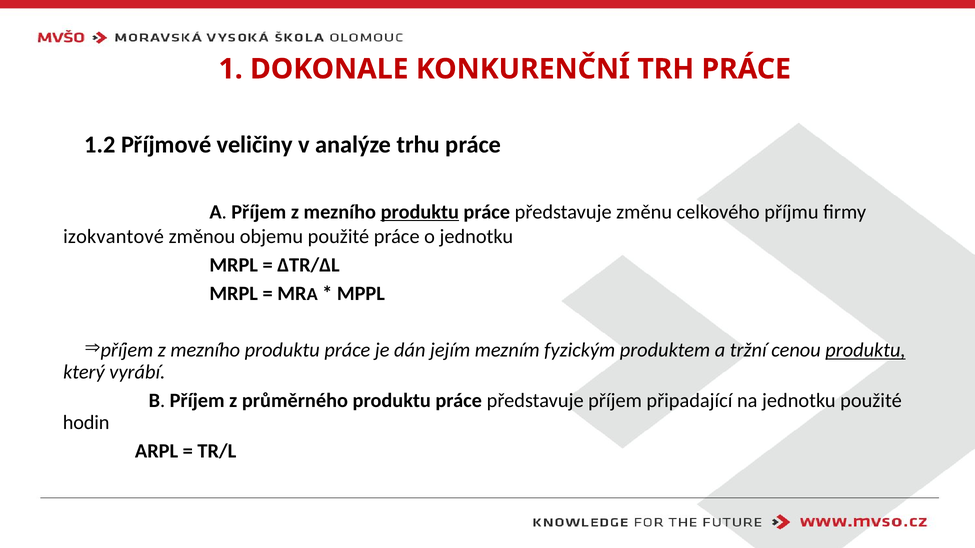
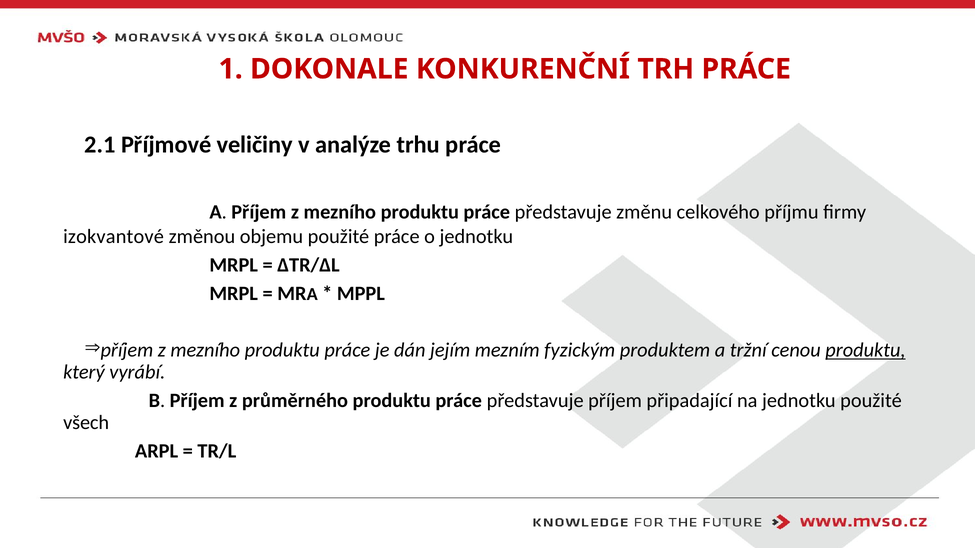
1.2: 1.2 -> 2.1 (100, 145)
produktu underline: present -> none (420, 212)
hodin: hodin -> všech (86, 423)
